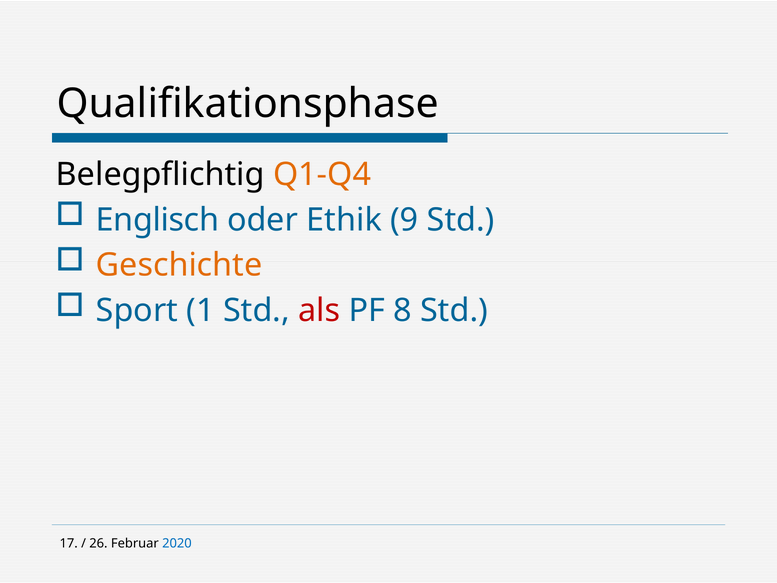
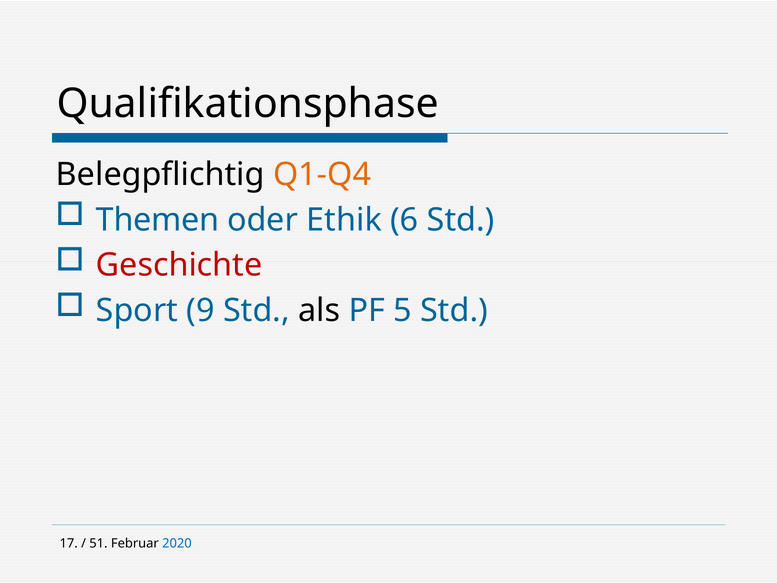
Englisch: Englisch -> Themen (157, 220)
9: 9 -> 6 (404, 220)
Geschichte colour: orange -> red (179, 265)
1: 1 -> 9 (201, 310)
als colour: red -> black (319, 310)
8: 8 -> 5 (403, 310)
26: 26 -> 51 (98, 543)
